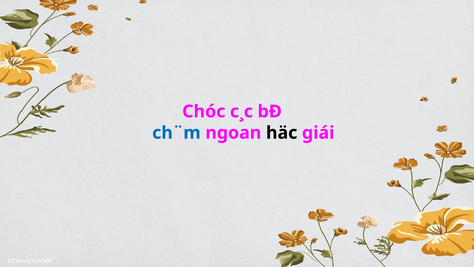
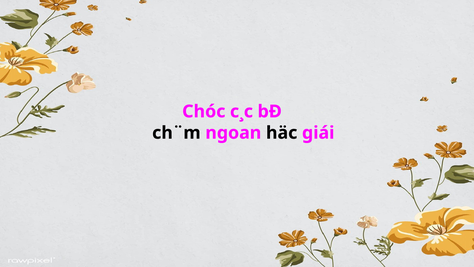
ch¨m colour: blue -> black (176, 133)
